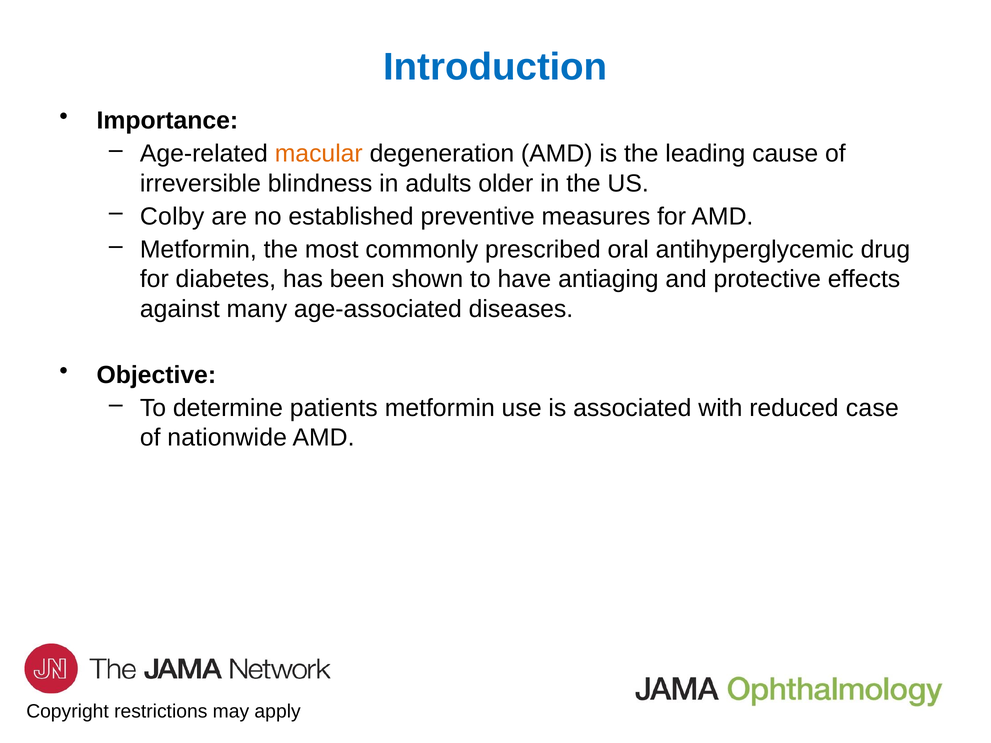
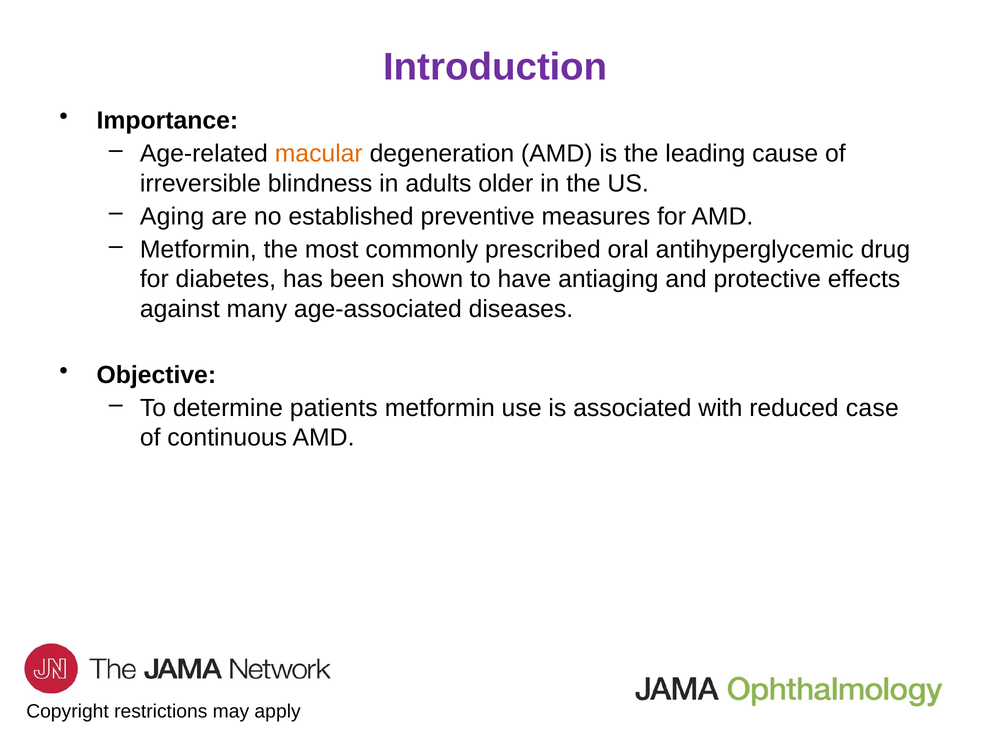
Introduction colour: blue -> purple (495, 67)
Colby: Colby -> Aging (172, 216)
nationwide: nationwide -> continuous (227, 438)
